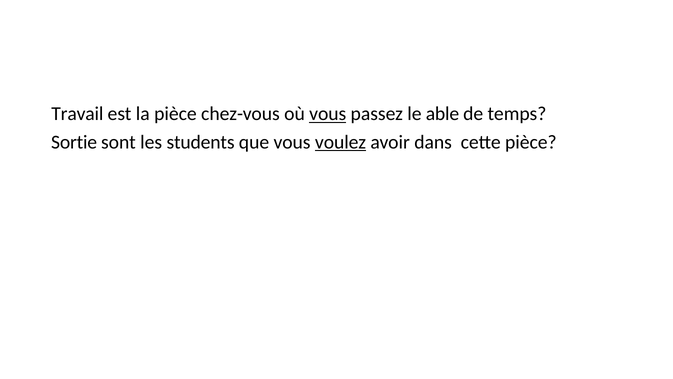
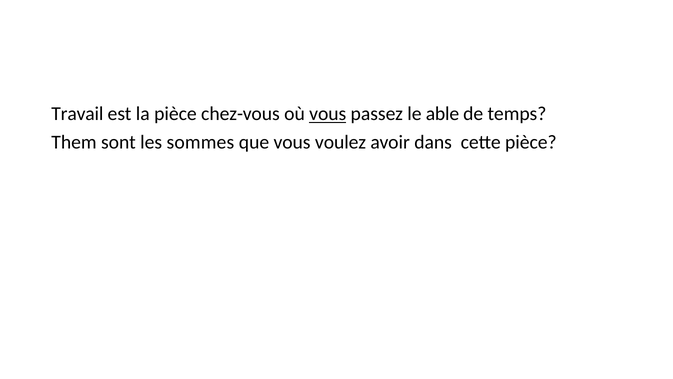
Sortie: Sortie -> Them (74, 142)
students: students -> sommes (200, 142)
voulez underline: present -> none (341, 142)
